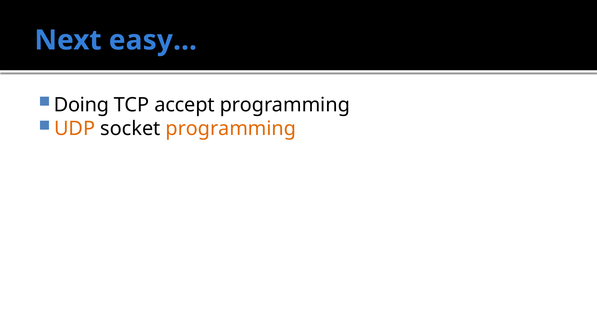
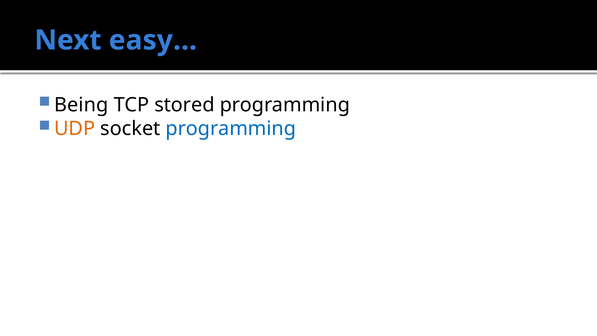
Doing: Doing -> Being (81, 105)
accept: accept -> stored (184, 105)
programming colour: orange -> blue (231, 129)
